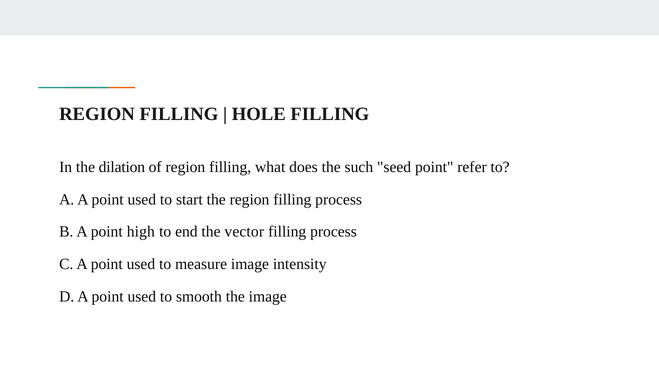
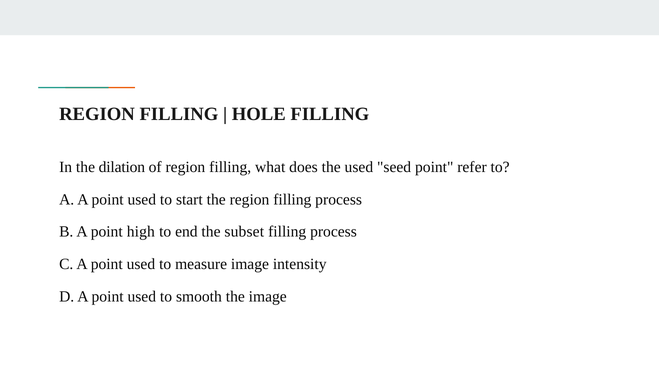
the such: such -> used (359, 167)
vector: vector -> subset (244, 232)
